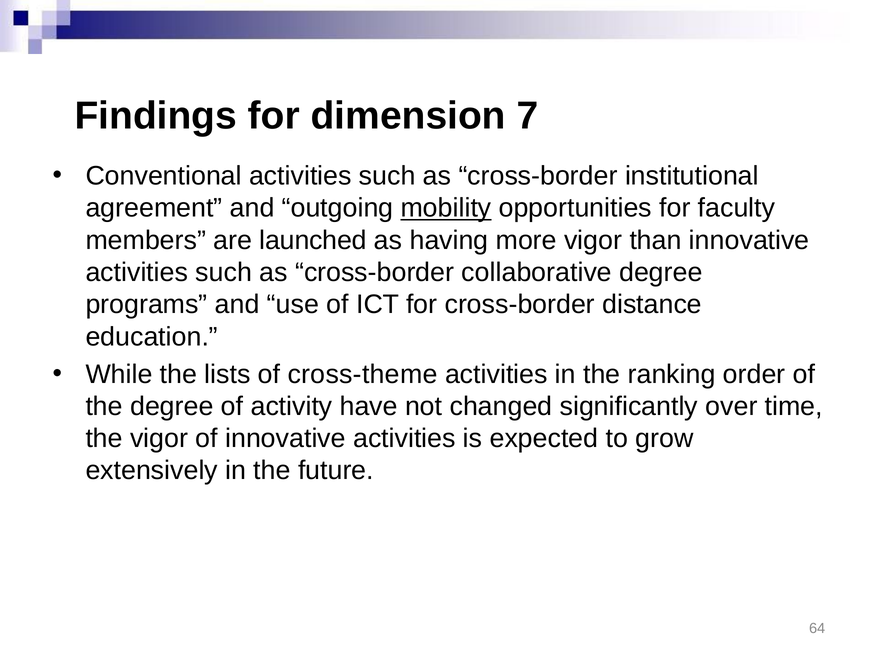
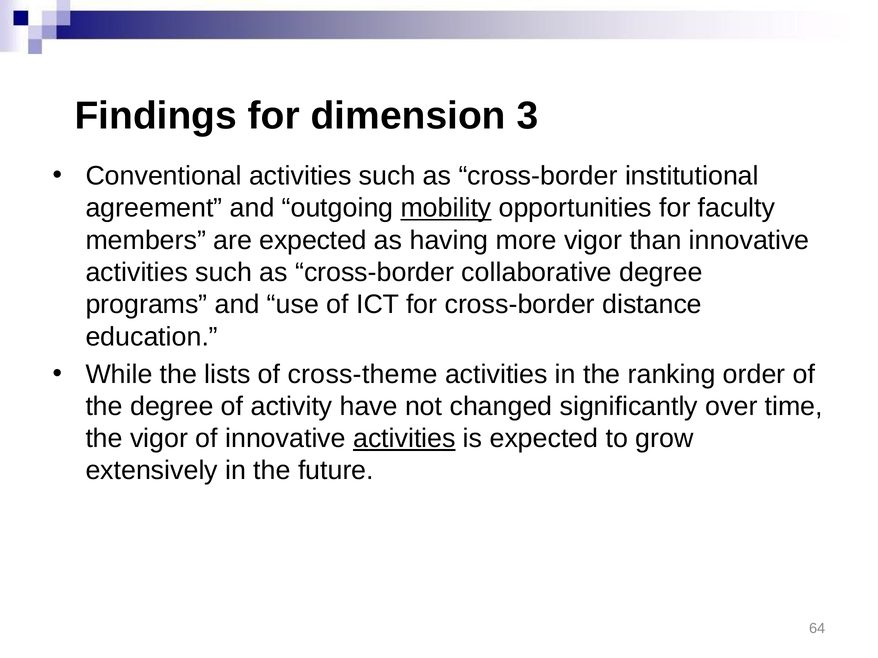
7: 7 -> 3 (527, 116)
are launched: launched -> expected (313, 240)
activities underline: none -> present (404, 439)
